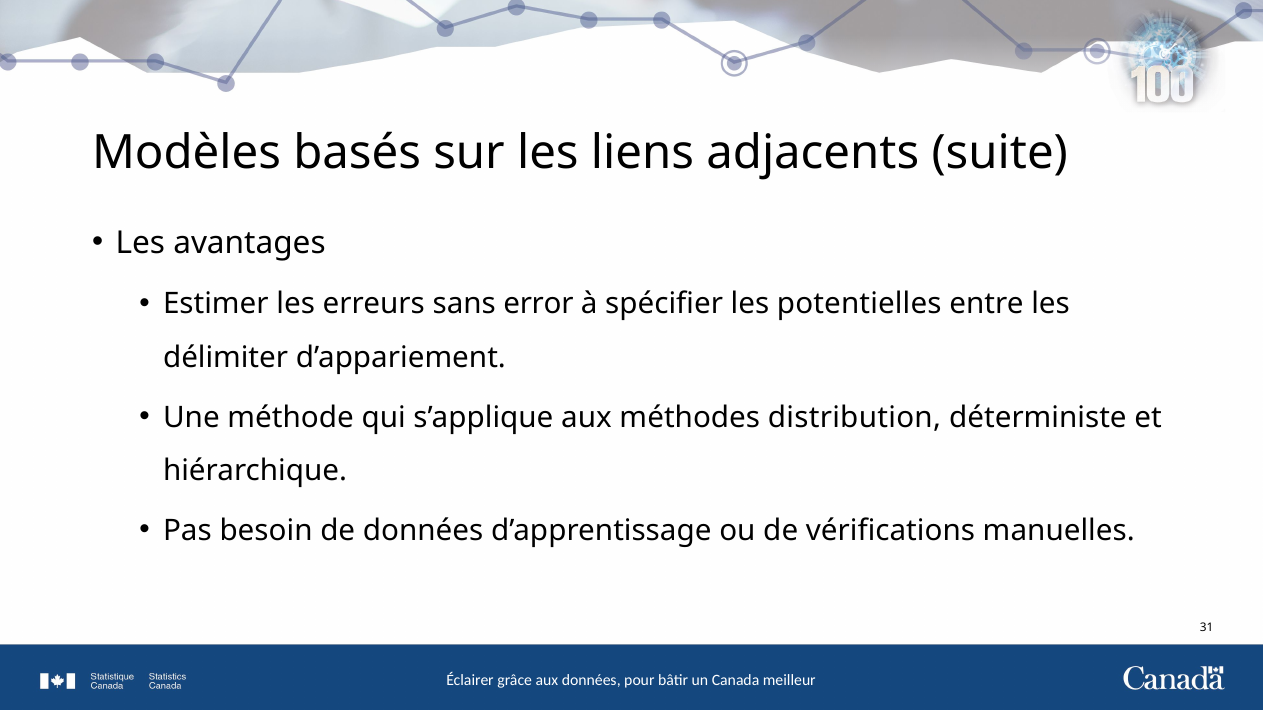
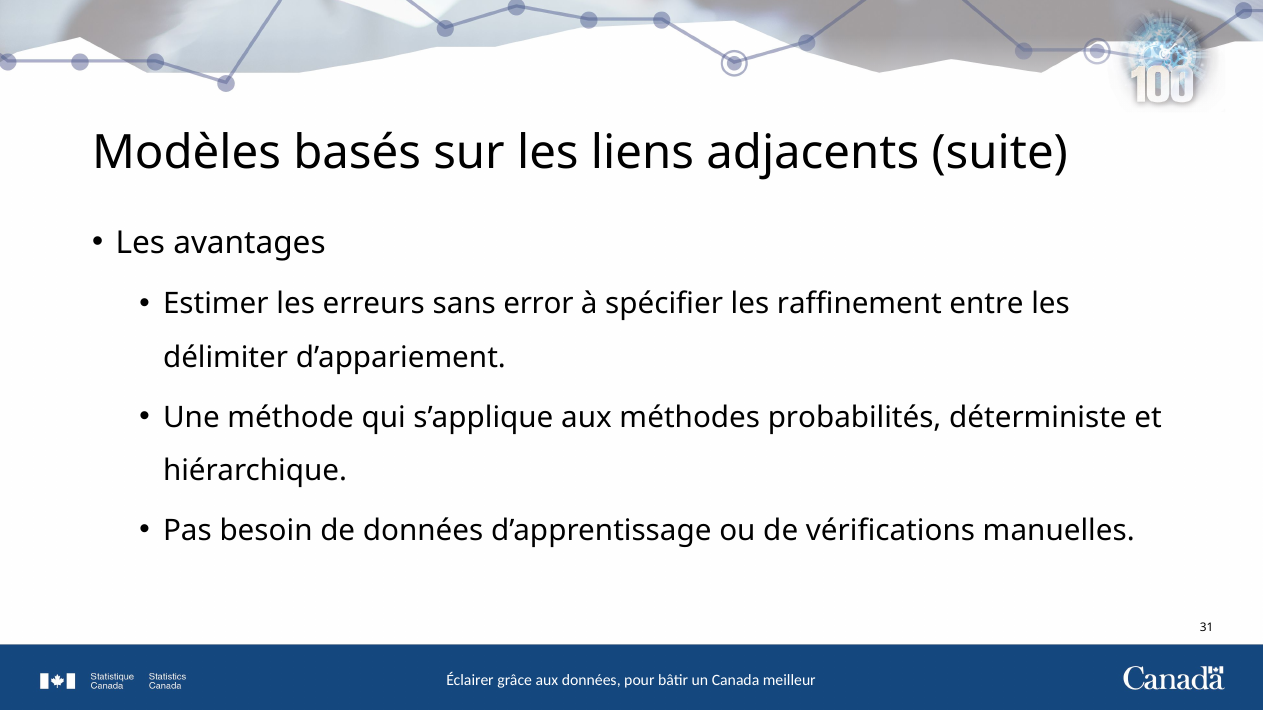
potentielles: potentielles -> raffinement (859, 304)
distribution: distribution -> probabilités (855, 418)
